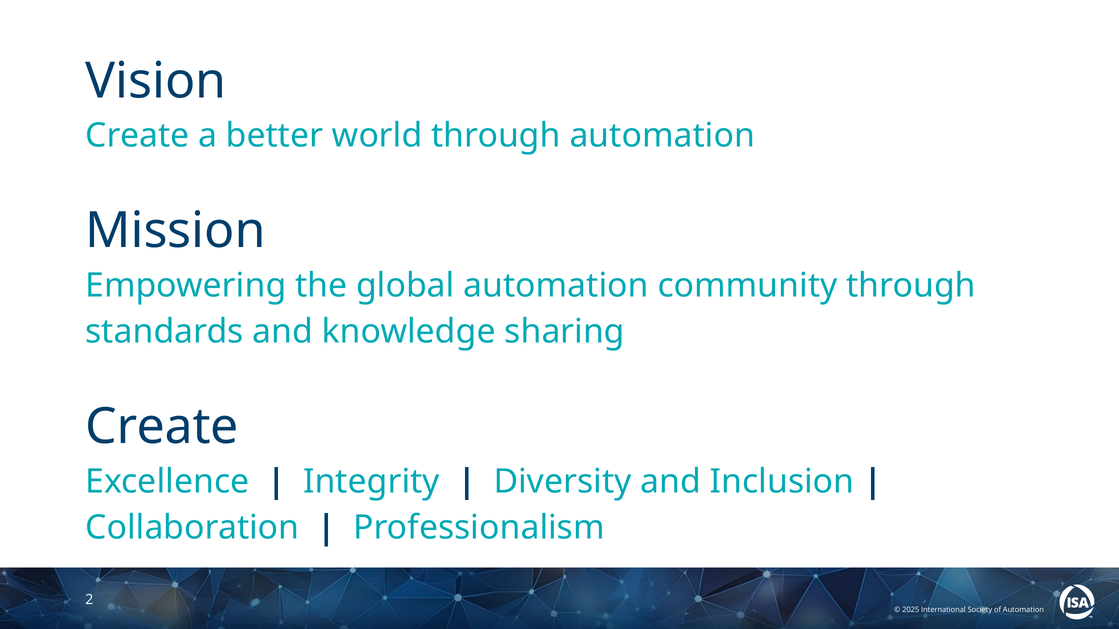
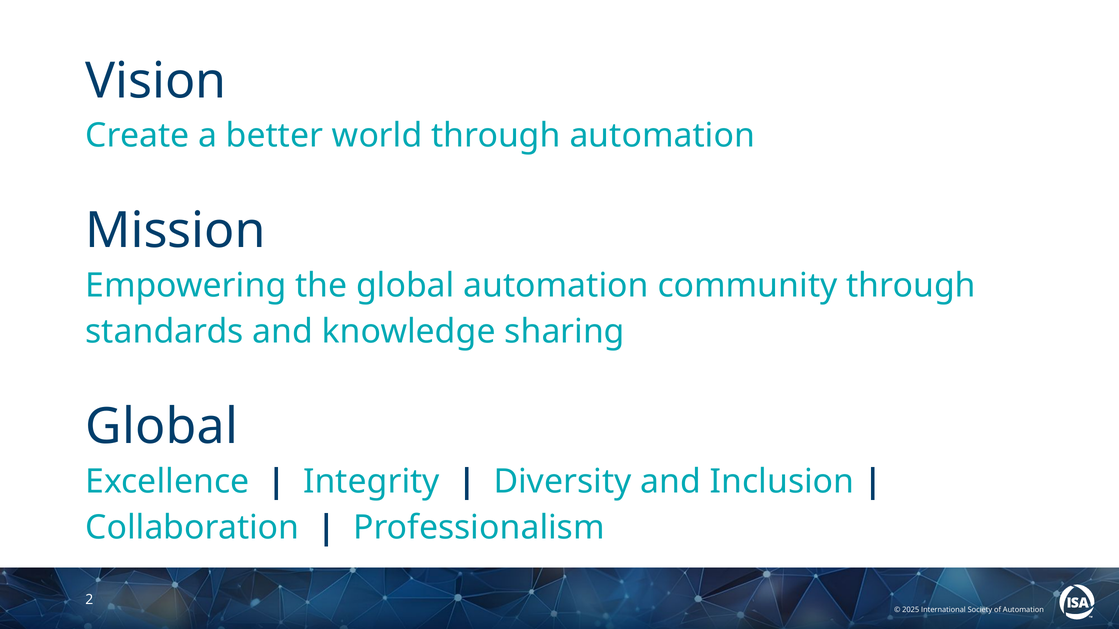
Create: Create -> Global (162, 427)
